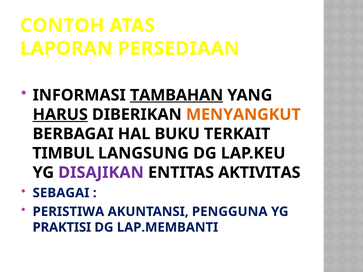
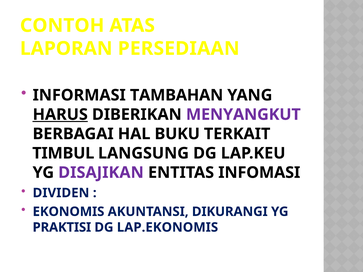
TAMBAHAN underline: present -> none (177, 95)
MENYANGKUT colour: orange -> purple (243, 115)
AKTIVITAS: AKTIVITAS -> INFOMASI (259, 173)
SEBAGAI: SEBAGAI -> DIVIDEN (61, 193)
PERISTIWA: PERISTIWA -> EKONOMIS (68, 212)
PENGGUNA: PENGGUNA -> DIKURANGI (230, 212)
LAP.MEMBANTI: LAP.MEMBANTI -> LAP.EKONOMIS (167, 228)
